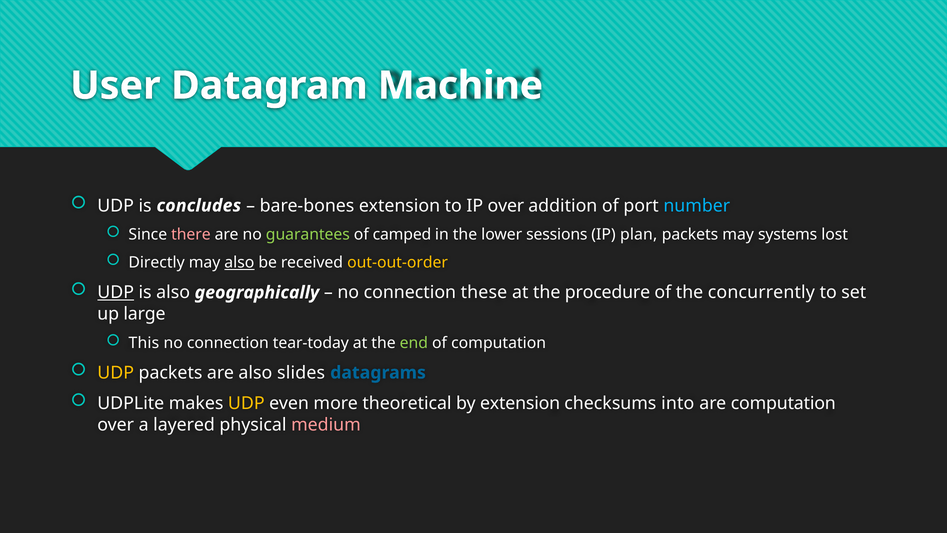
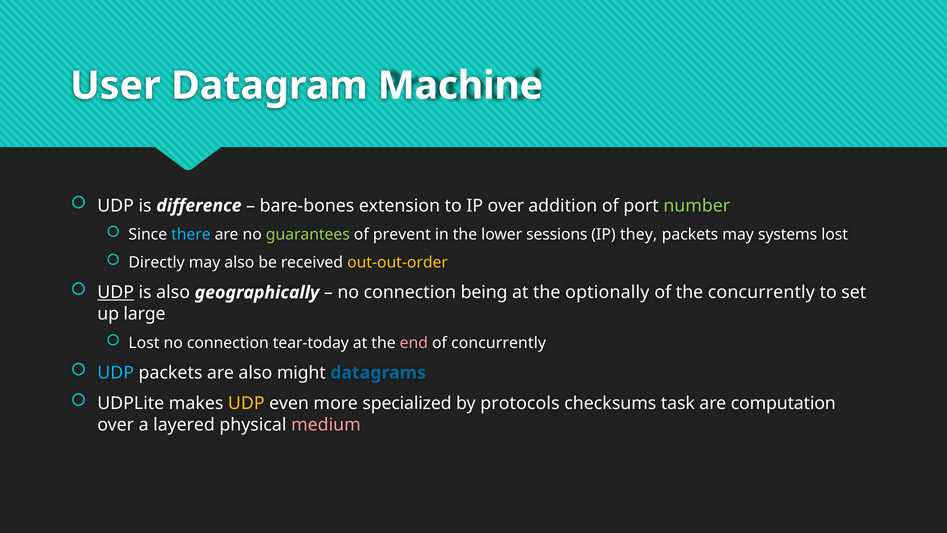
concludes: concludes -> difference (199, 206)
number colour: light blue -> light green (697, 206)
there colour: pink -> light blue (191, 235)
camped: camped -> prevent (402, 235)
plan: plan -> they (639, 235)
also underline: present -> none (239, 263)
these: these -> being (484, 292)
procedure: procedure -> optionally (607, 292)
This: This -> Lost (144, 343)
end colour: light green -> pink (414, 343)
of computation: computation -> concurrently (499, 343)
UDP colour: yellow -> light blue (116, 372)
slides: slides -> might (301, 372)
theoretical: theoretical -> specialized (407, 403)
by extension: extension -> protocols (520, 403)
into: into -> task (678, 403)
